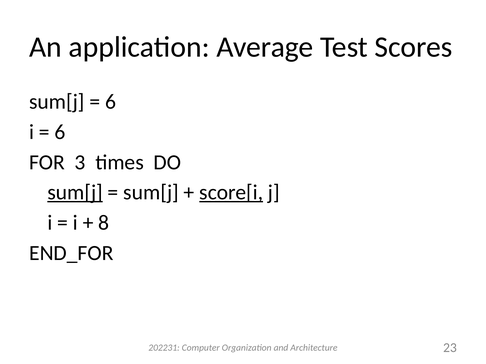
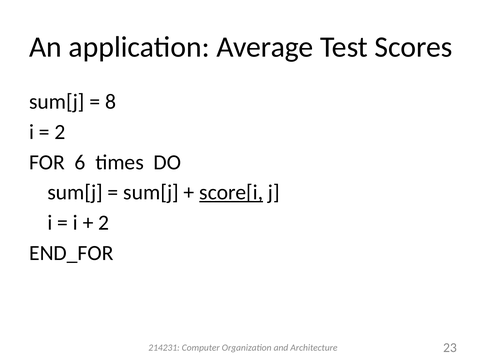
6: 6 -> 8 (111, 102)
6: 6 -> 2 (60, 132)
3: 3 -> 6 (80, 163)
sum[j underline: present -> none (75, 193)
8: 8 -> 2 (104, 223)
202231: 202231 -> 214231 (164, 348)
